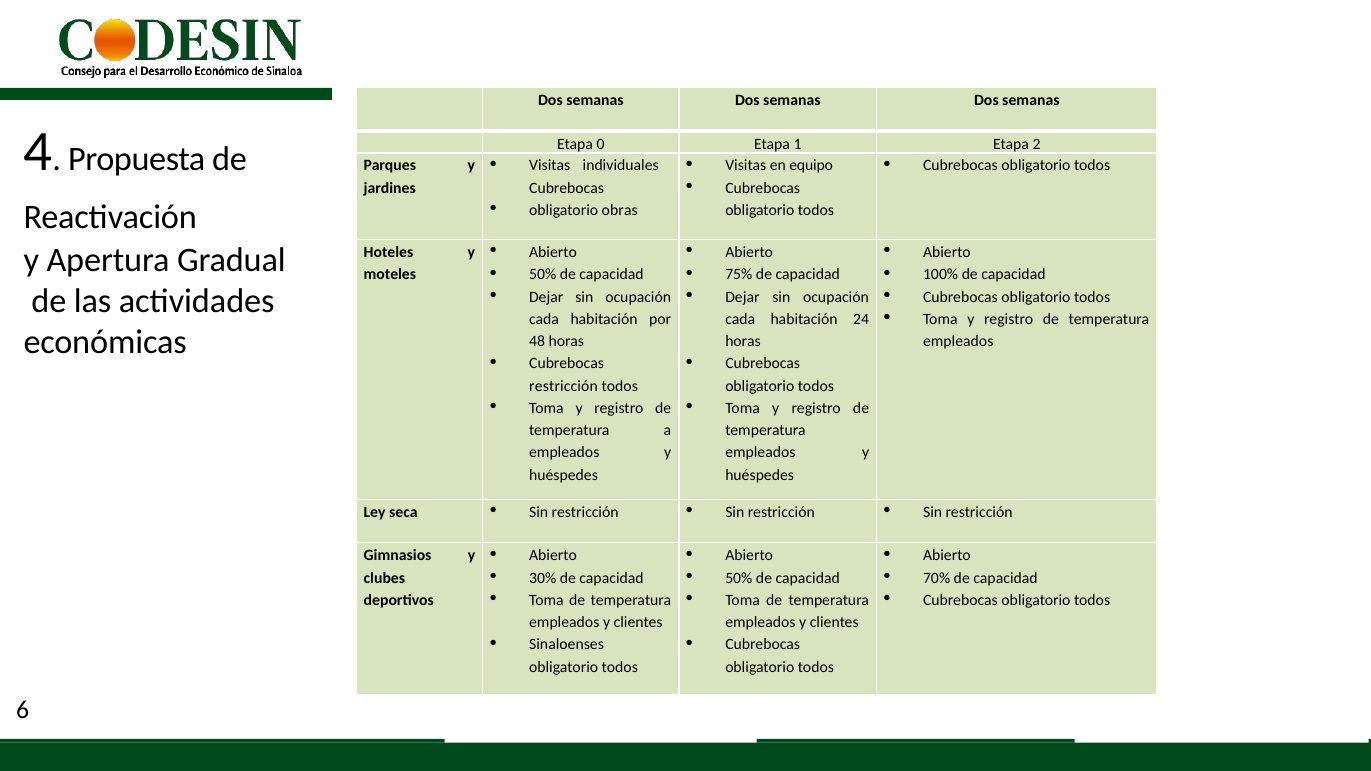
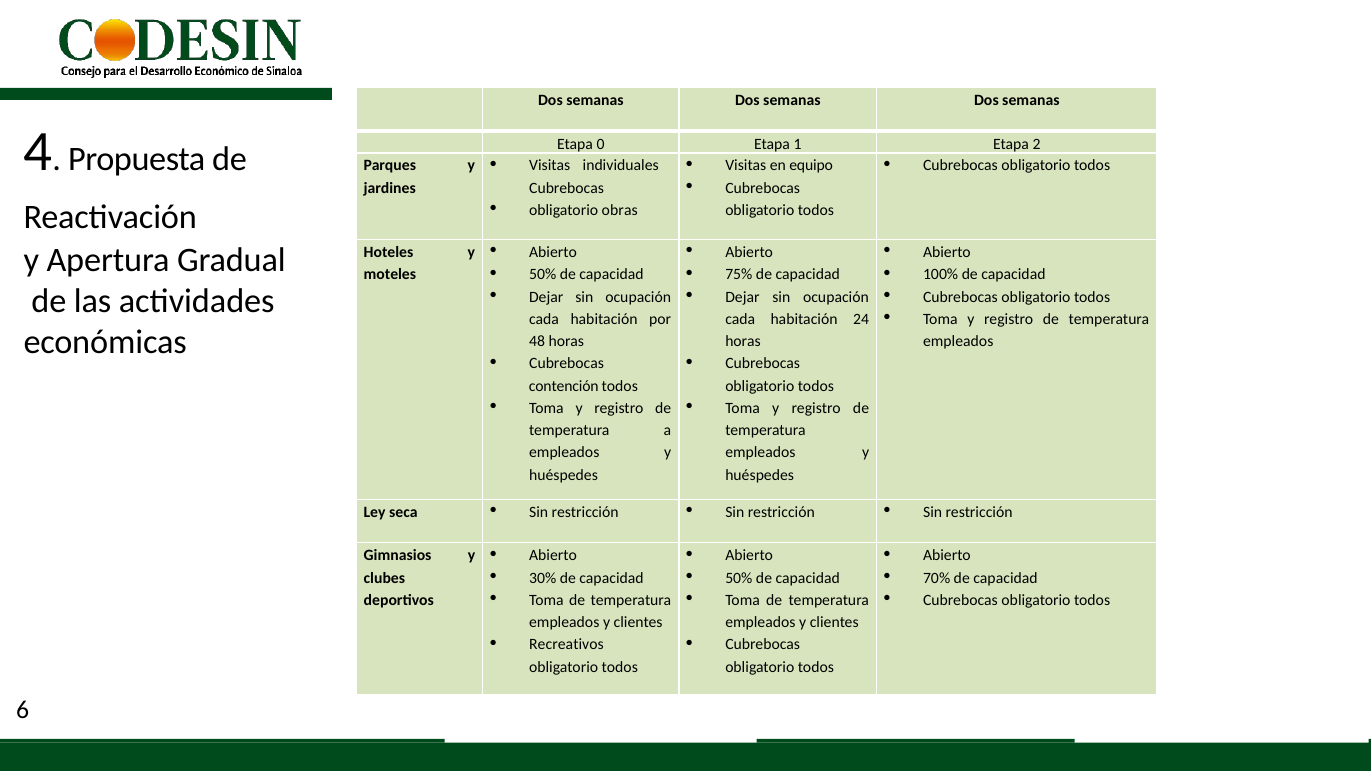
restricción: restricción -> contención (564, 386)
Sinaloenses: Sinaloenses -> Recreativos (567, 645)
